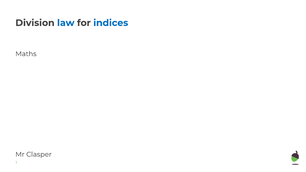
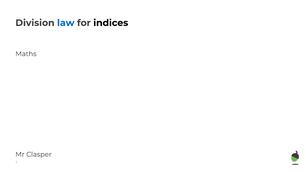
indices colour: blue -> black (111, 23)
